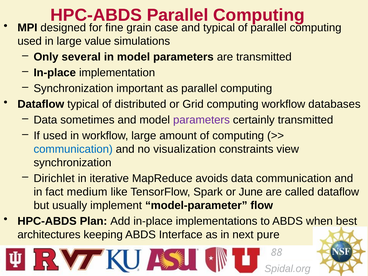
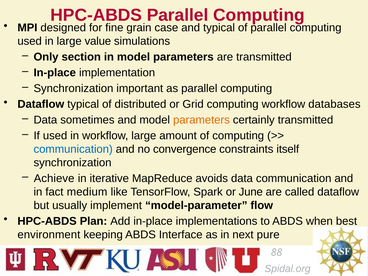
several: several -> section (81, 57)
parameters colour: purple -> orange (201, 120)
visualization: visualization -> convergence (185, 149)
view: view -> itself (288, 149)
Dirichlet: Dirichlet -> Achieve (54, 178)
architectures: architectures -> environment (49, 235)
